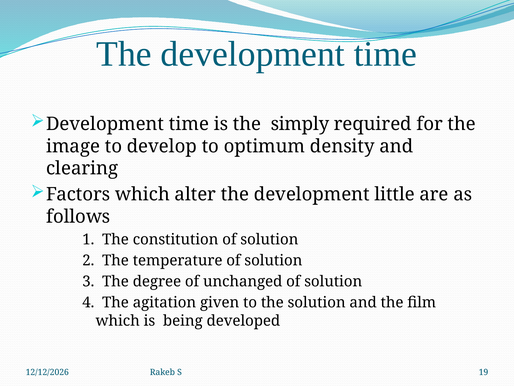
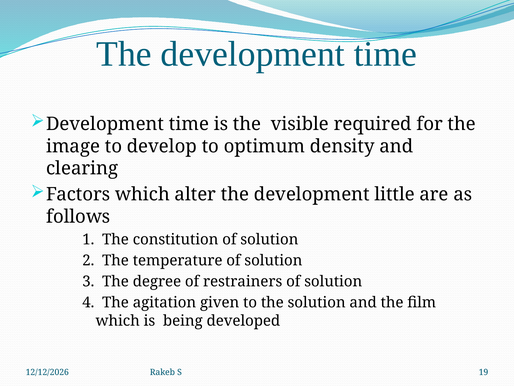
simply: simply -> visible (300, 124)
unchanged: unchanged -> restrainers (243, 281)
